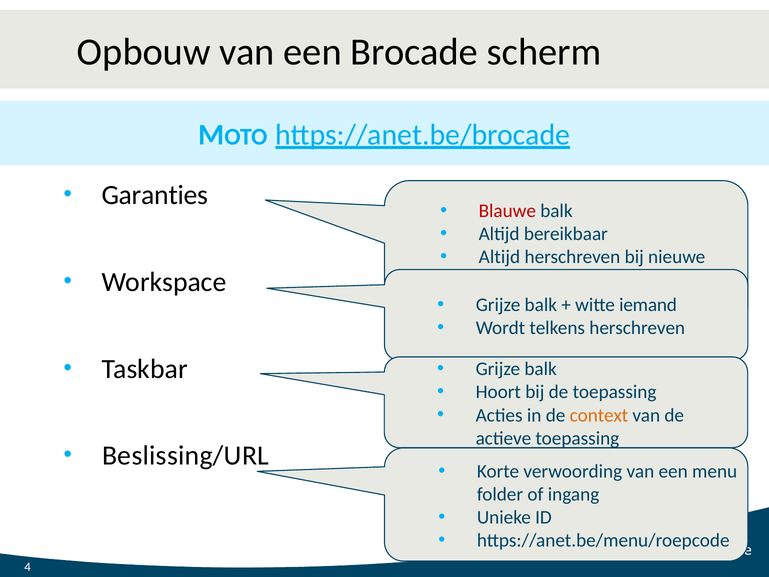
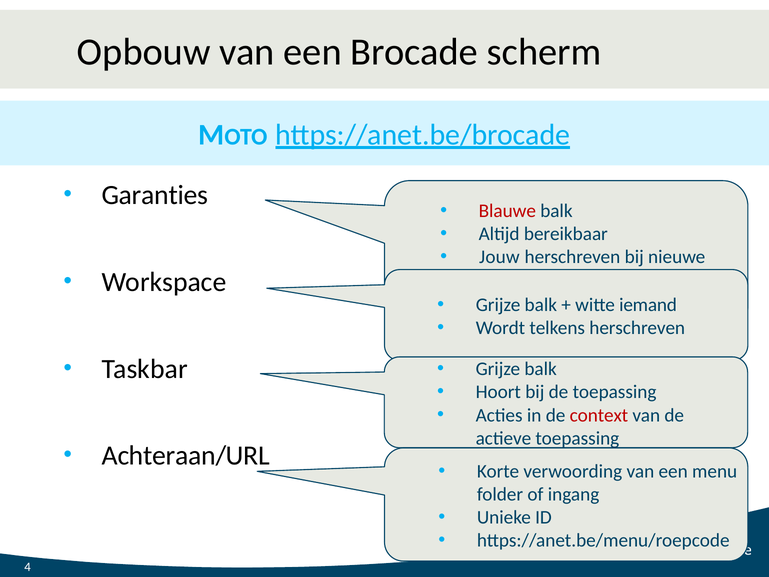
Altijd: Altijd -> Jouw (499, 257)
context colour: orange -> red (599, 415)
Beslissing/URL: Beslissing/URL -> Achteraan/URL (186, 456)
